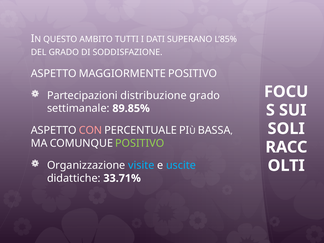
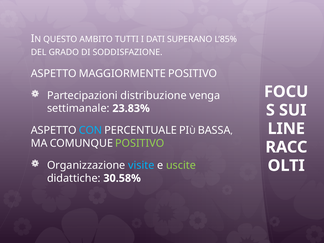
distribuzione grado: grado -> venga (205, 95)
89.85%: 89.85% -> 23.83% (131, 108)
SOLI: SOLI -> LINE (286, 129)
CON colour: pink -> light blue (91, 130)
uscite colour: light blue -> light green (181, 165)
33.71%: 33.71% -> 30.58% (122, 178)
